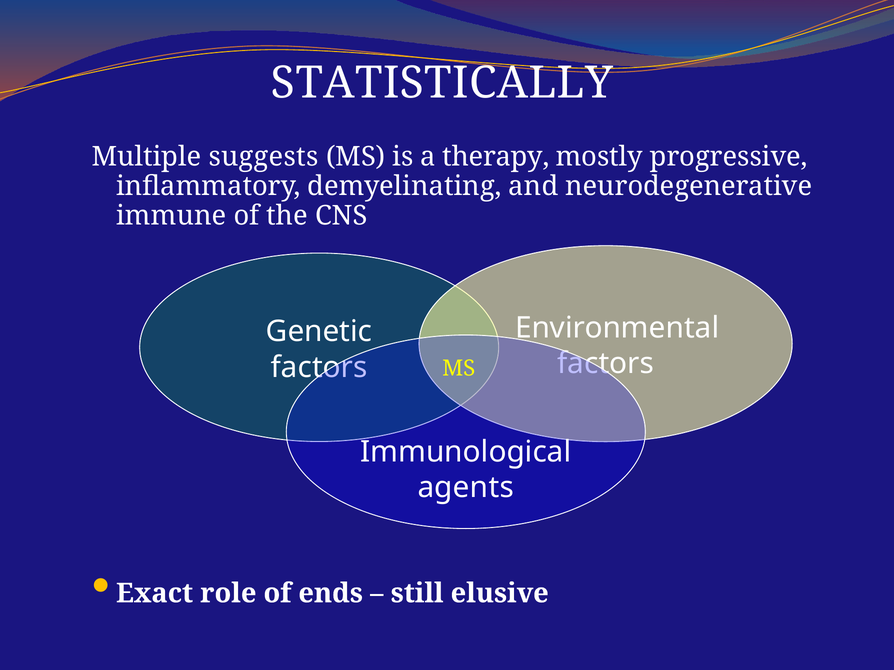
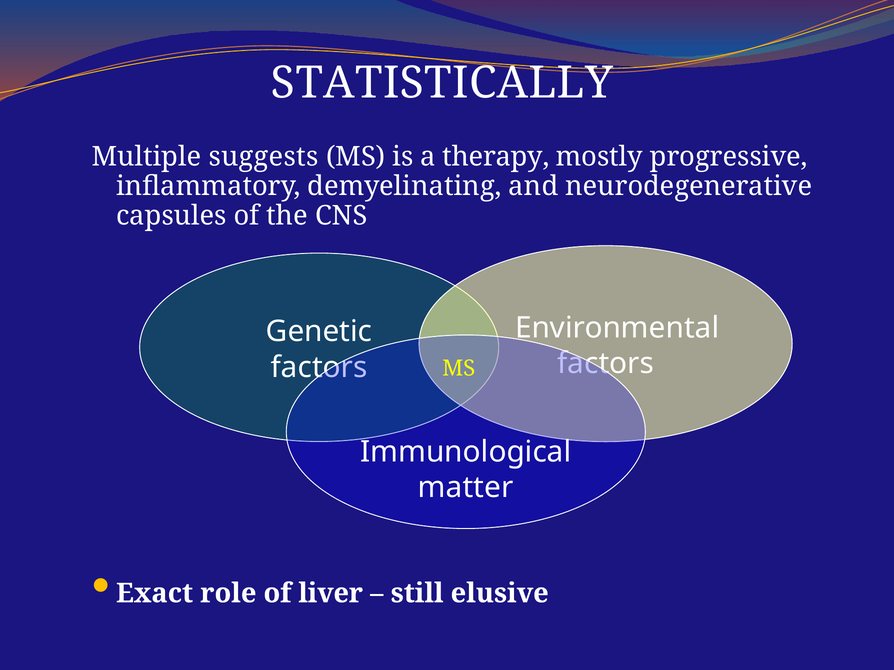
immune: immune -> capsules (171, 216)
agents: agents -> matter (466, 488)
ends: ends -> liver (331, 594)
